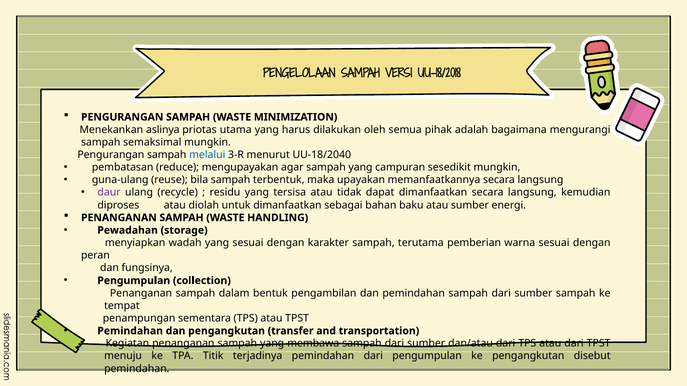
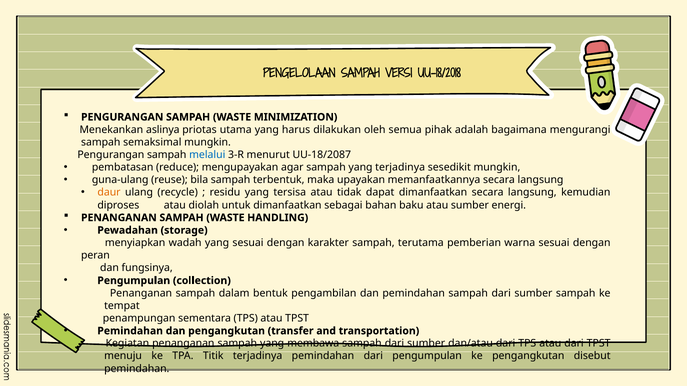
UU-18/2040: UU-18/2040 -> UU-18/2087 (322, 155)
yang campuran: campuran -> terjadinya (400, 168)
daur colour: purple -> orange (109, 193)
